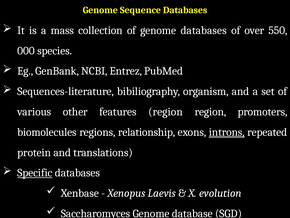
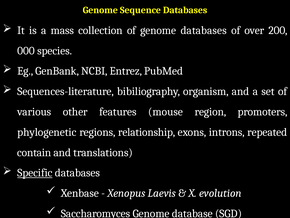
550: 550 -> 200 (278, 30)
features region: region -> mouse (166, 112)
biomolecules: biomolecules -> phylogenetic (47, 132)
introns underline: present -> none (227, 132)
protein: protein -> contain (34, 152)
